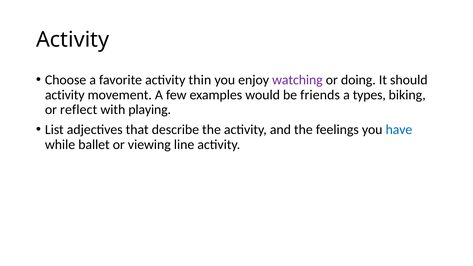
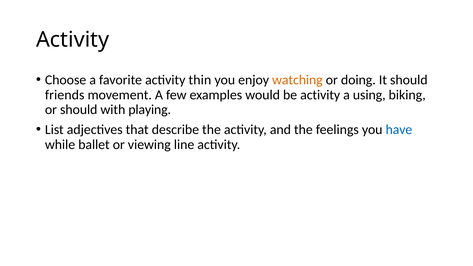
watching colour: purple -> orange (297, 80)
activity: activity -> friends (65, 95)
be friends: friends -> activity (320, 95)
types: types -> using (369, 95)
or reflect: reflect -> should (79, 110)
